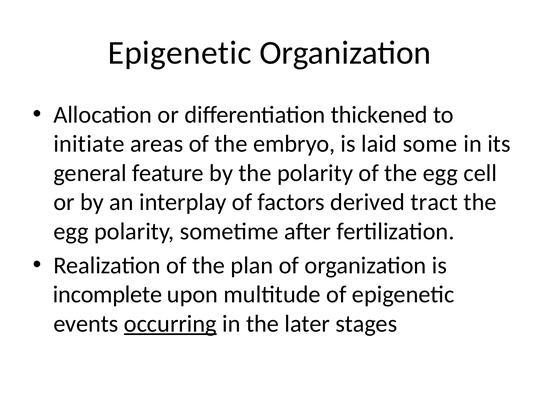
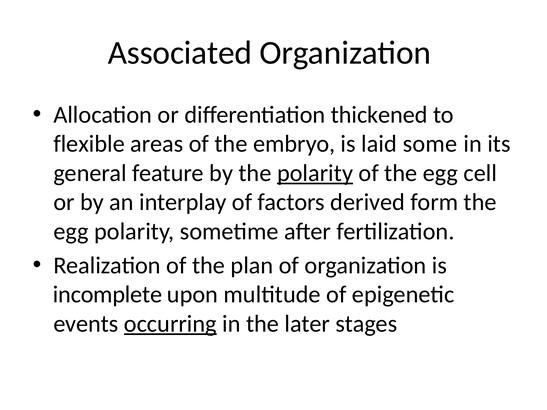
Epigenetic: Epigenetic -> Associated (180, 53)
initiate: initiate -> flexible (89, 144)
polarity underline: none -> present (315, 173)
tract: tract -> form (434, 202)
